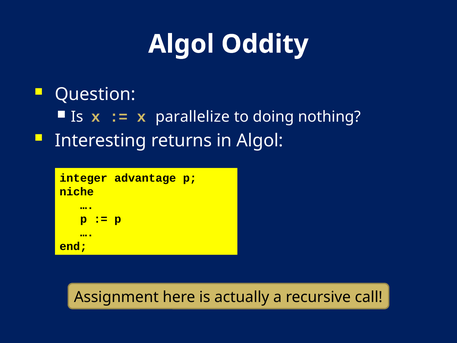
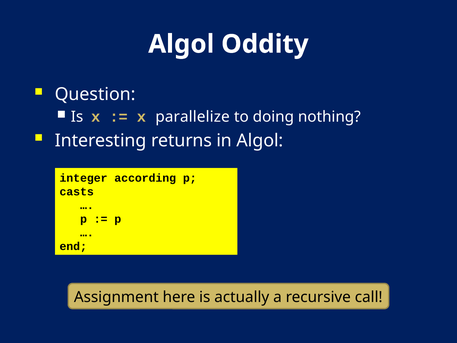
advantage: advantage -> according (145, 178)
niche: niche -> casts (77, 191)
